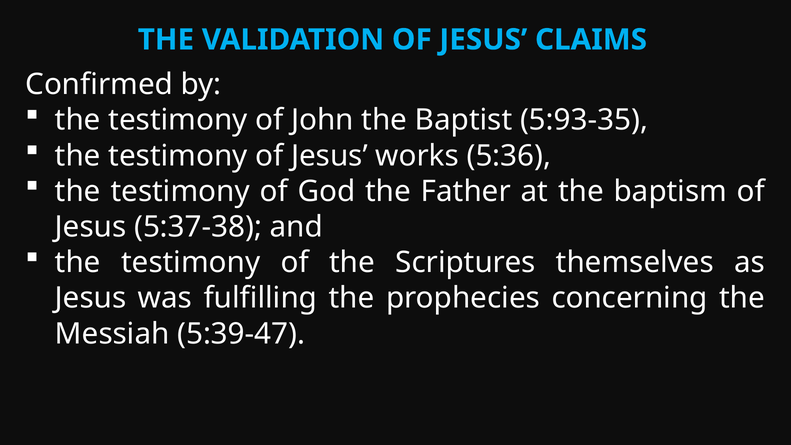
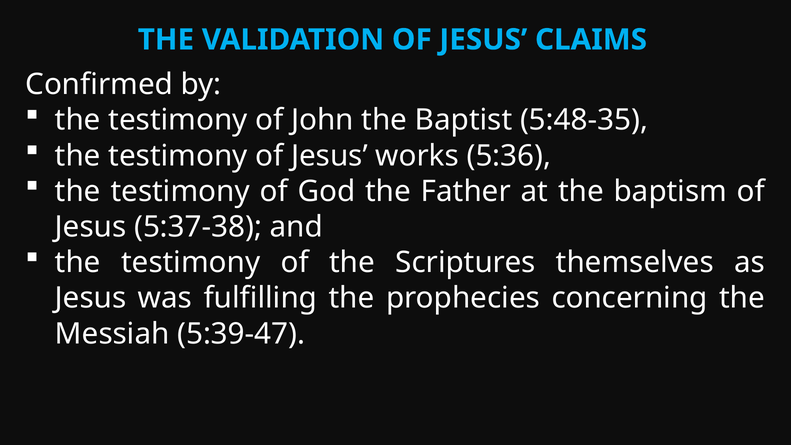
5:93-35: 5:93-35 -> 5:48-35 (584, 120)
